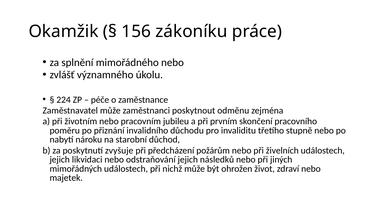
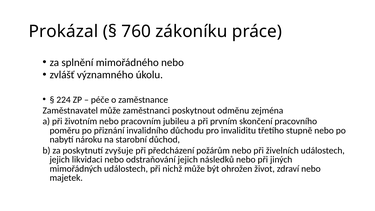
Okamžik: Okamžik -> Prokázal (63, 31)
156: 156 -> 760 (136, 31)
